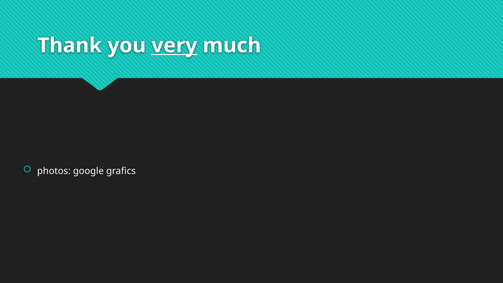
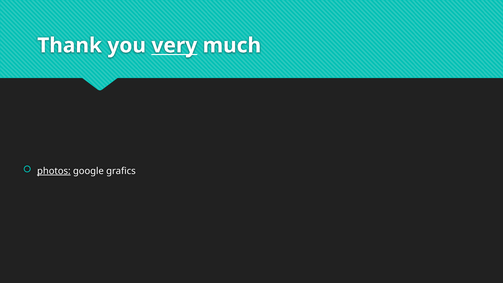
photos underline: none -> present (54, 171)
